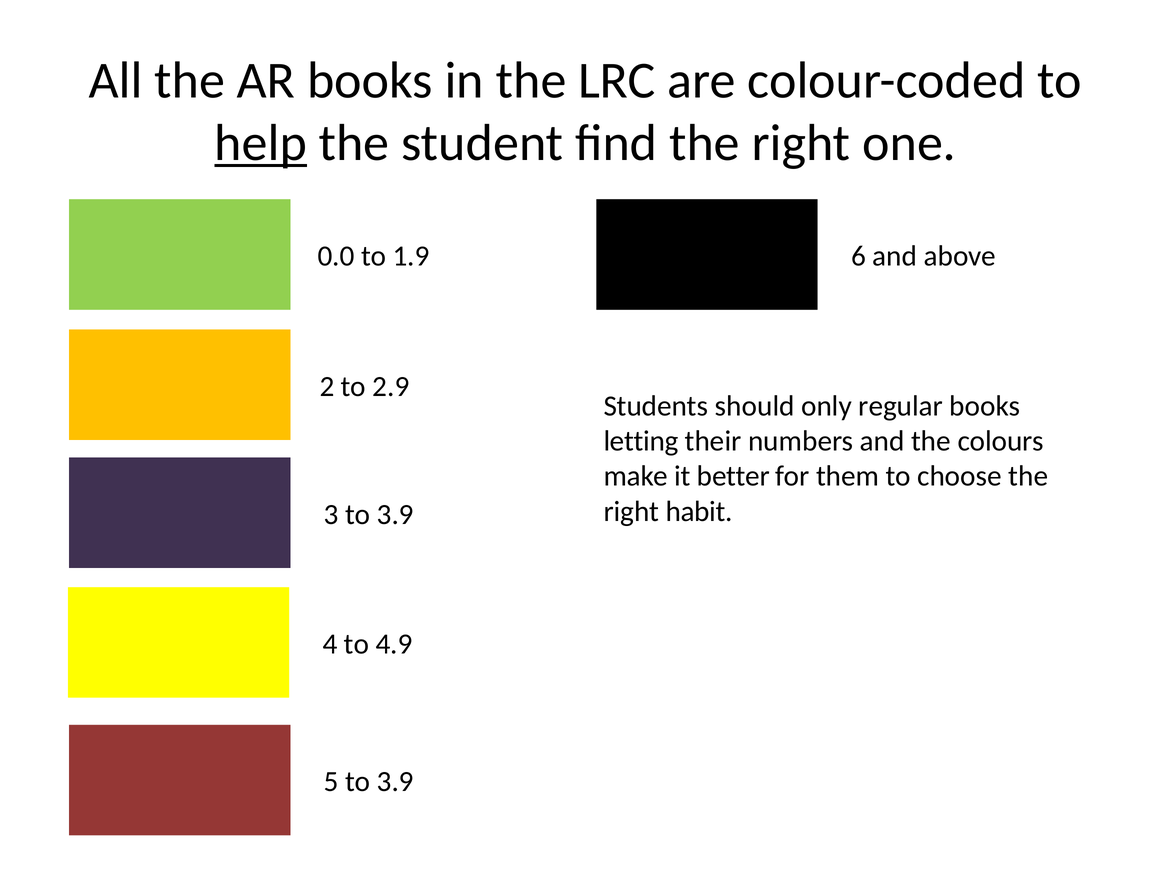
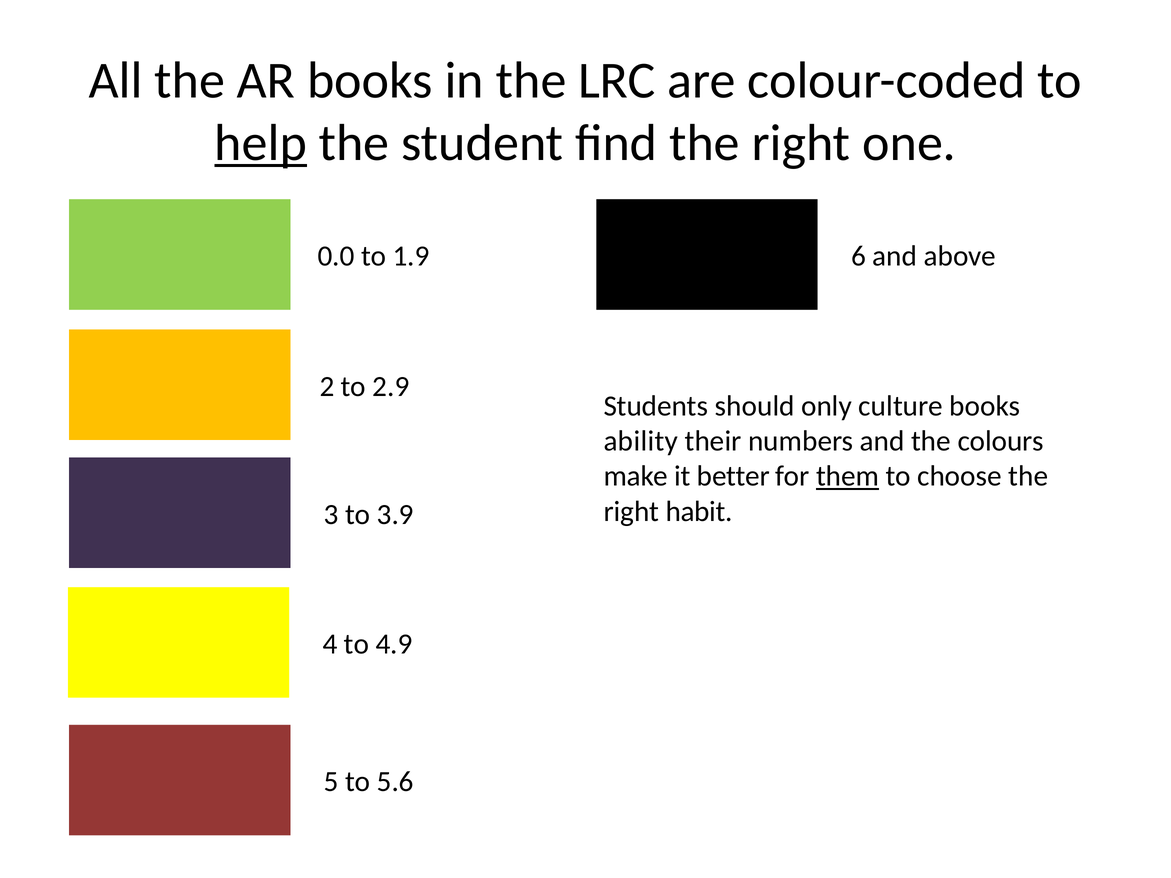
regular: regular -> culture (901, 406)
letting: letting -> ability (641, 441)
them underline: none -> present (848, 476)
5 to 3.9: 3.9 -> 5.6 (395, 782)
